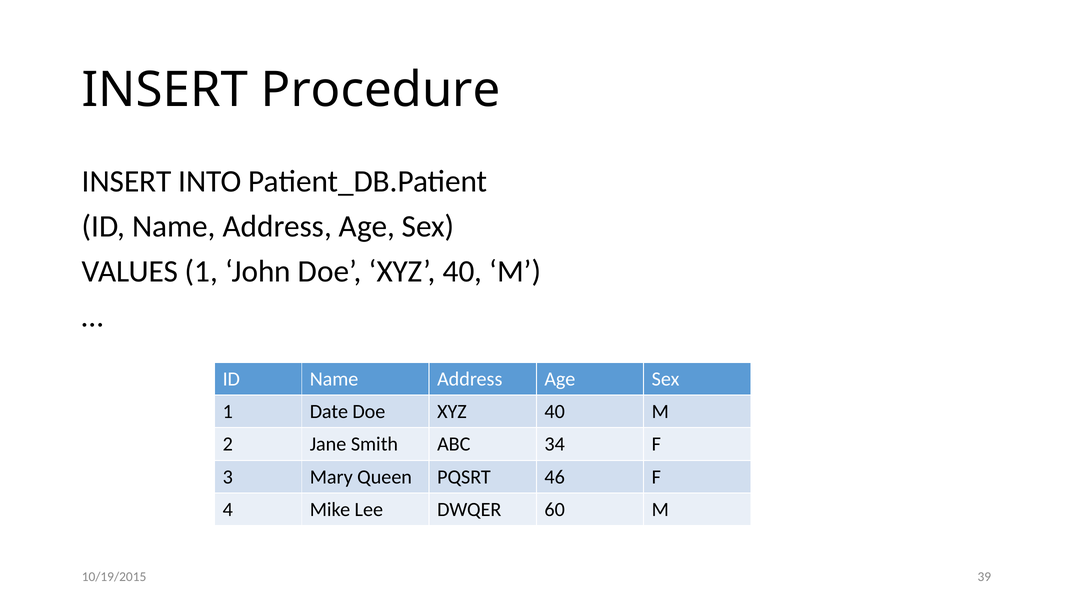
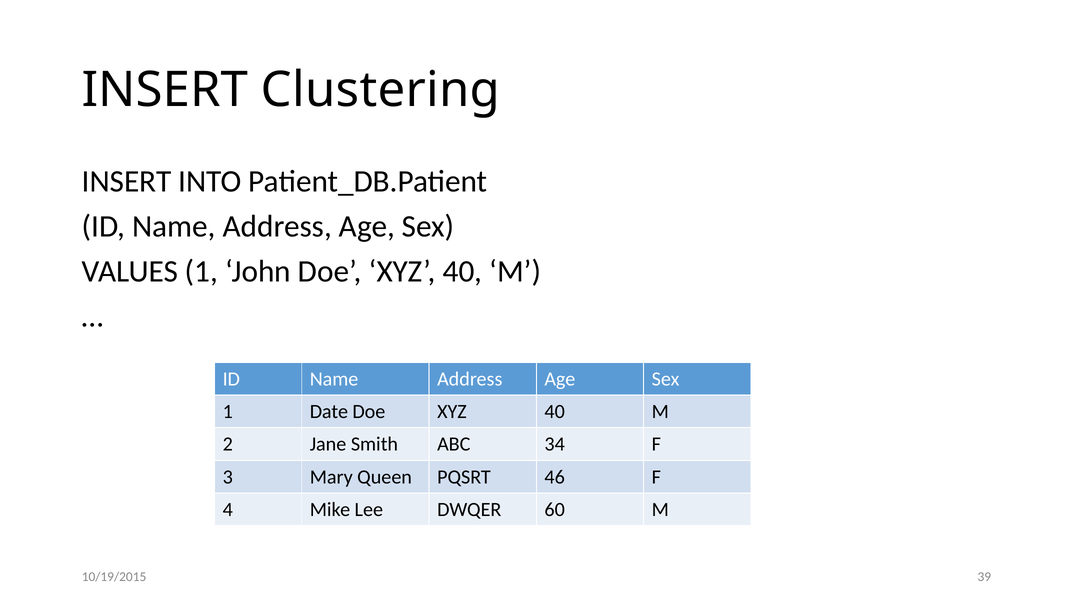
Procedure: Procedure -> Clustering (380, 90)
